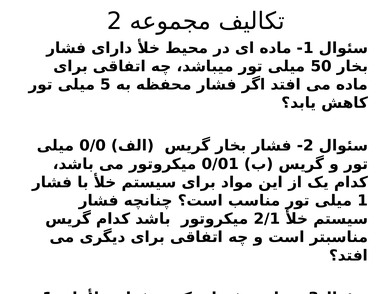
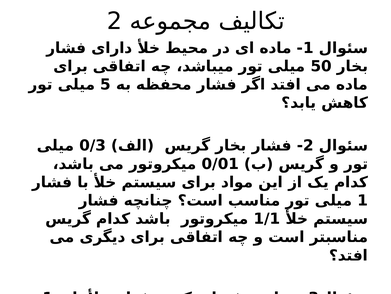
0/0: 0/0 -> 0/3 (93, 145)
2/1: 2/1 -> 1/1 (267, 218)
